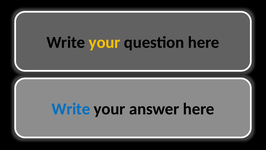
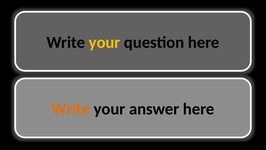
Write colour: blue -> orange (71, 109)
